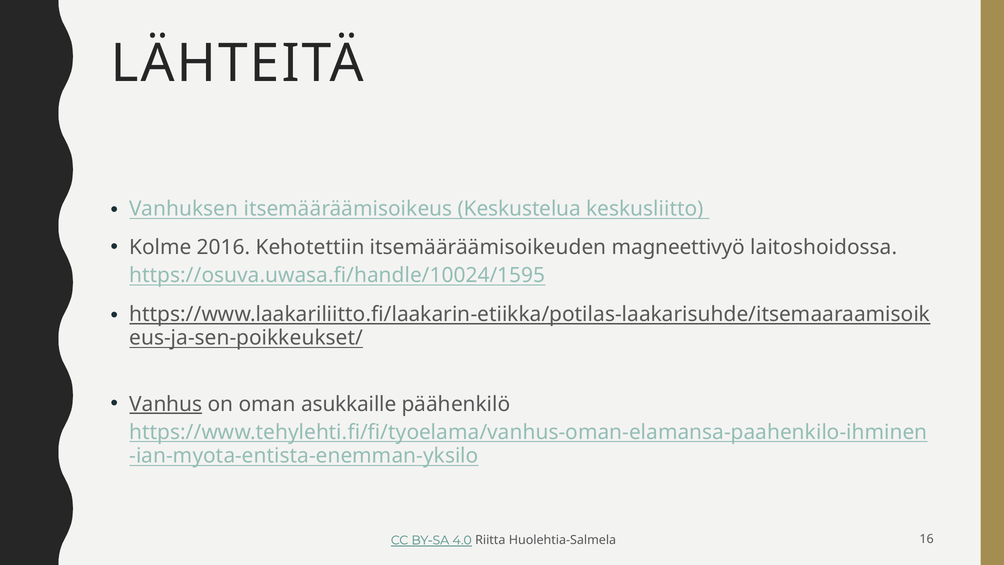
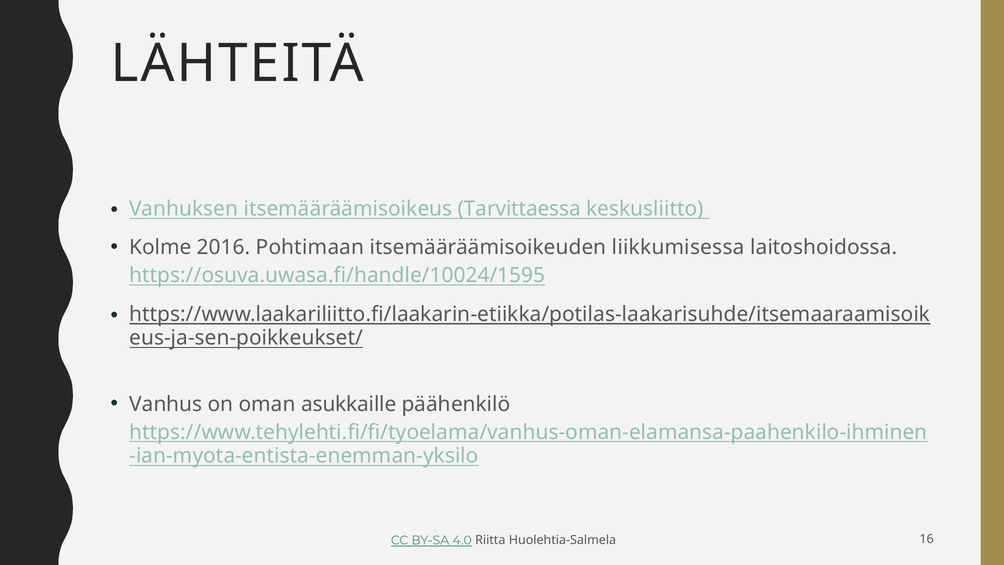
Keskustelua: Keskustelua -> Tarvittaessa (519, 209)
Kehotettiin: Kehotettiin -> Pohtimaan (310, 247)
magneettivyö: magneettivyö -> liikkumisessa (678, 247)
Vanhus underline: present -> none (166, 404)
